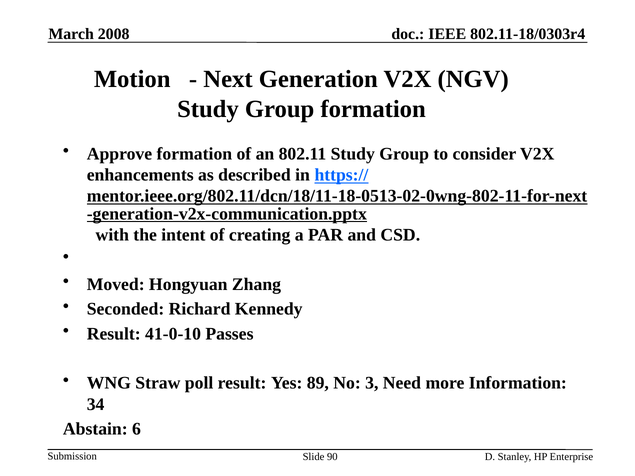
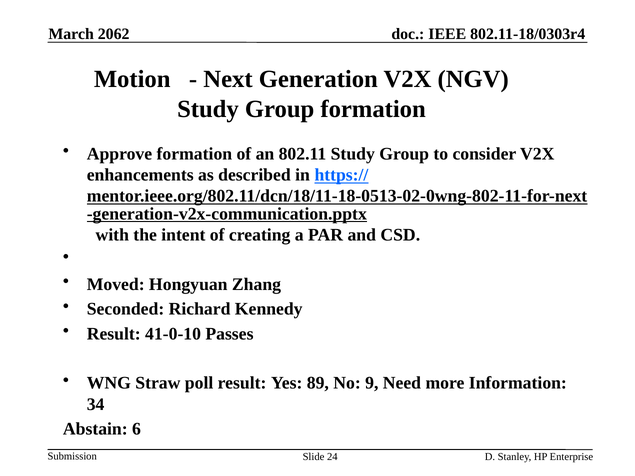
2008: 2008 -> 2062 (114, 34)
3: 3 -> 9 (372, 383)
90: 90 -> 24 (332, 457)
